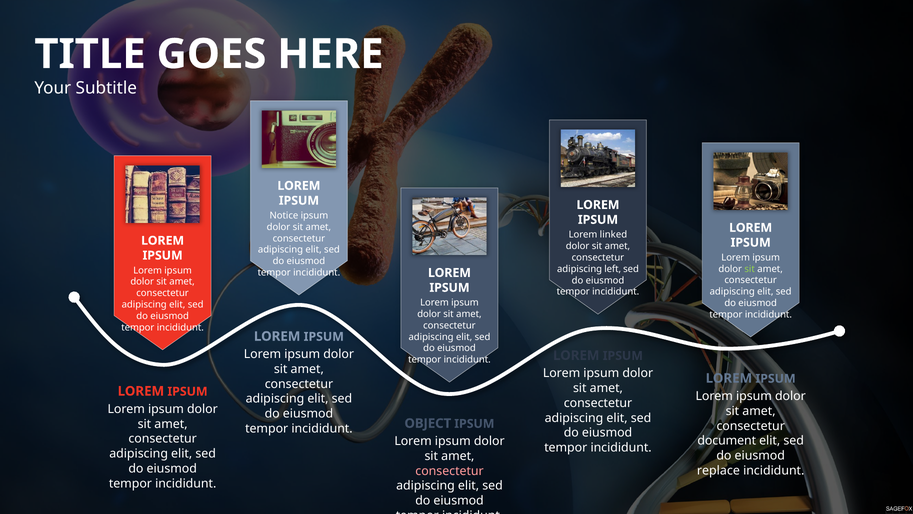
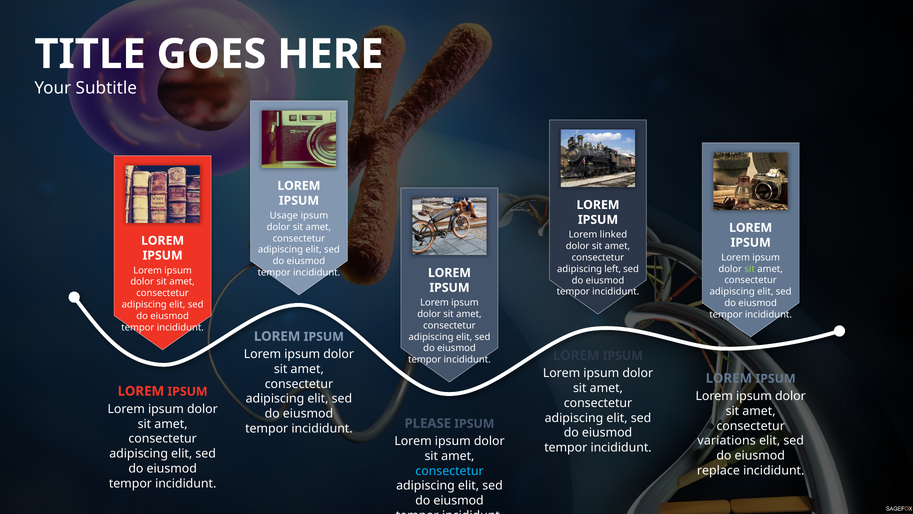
Notice: Notice -> Usage (284, 215)
OBJECT: OBJECT -> PLEASE (428, 423)
document: document -> variations (727, 440)
consectetur colour: pink -> light blue (450, 471)
